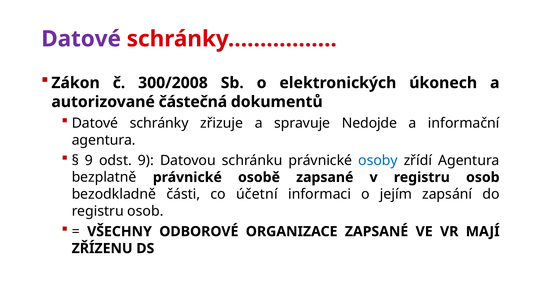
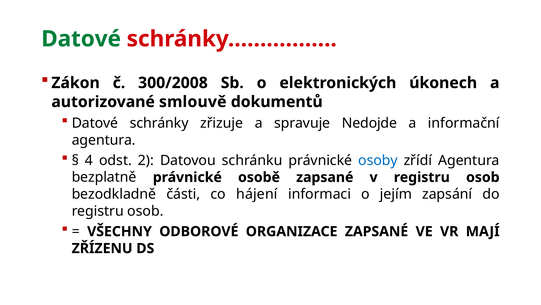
Datové colour: purple -> green (81, 39)
částečná: částečná -> smlouvě (193, 102)
9: 9 -> 4 (89, 160)
odst 9: 9 -> 2 (146, 160)
účetní: účetní -> hájení (257, 194)
